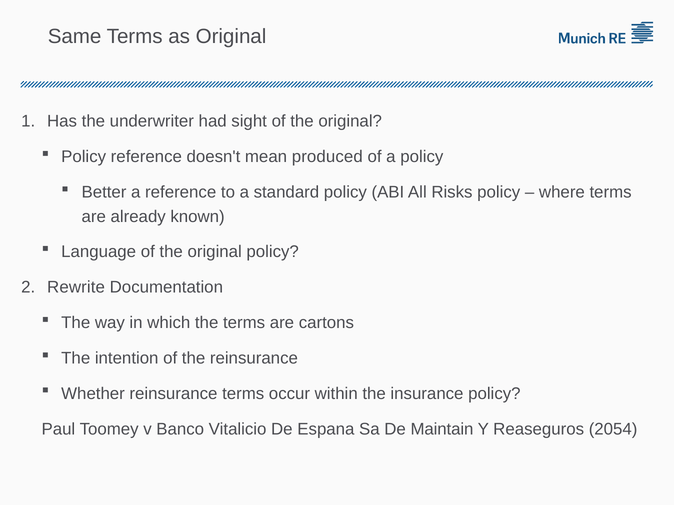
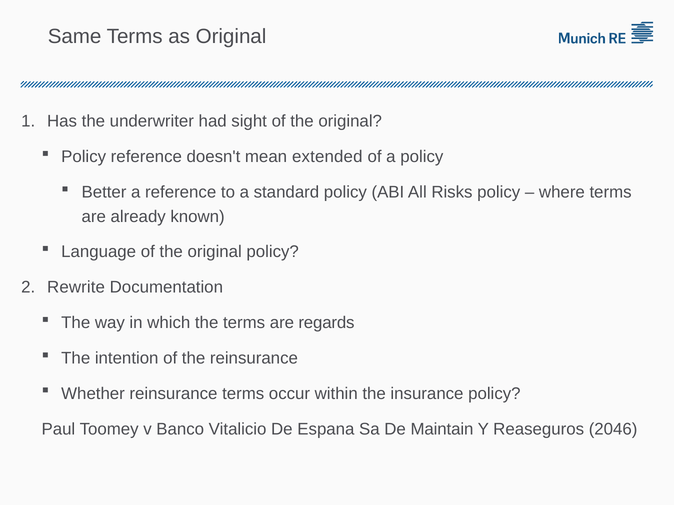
produced: produced -> extended (327, 157)
cartons: cartons -> regards (326, 323)
2054: 2054 -> 2046 (613, 430)
